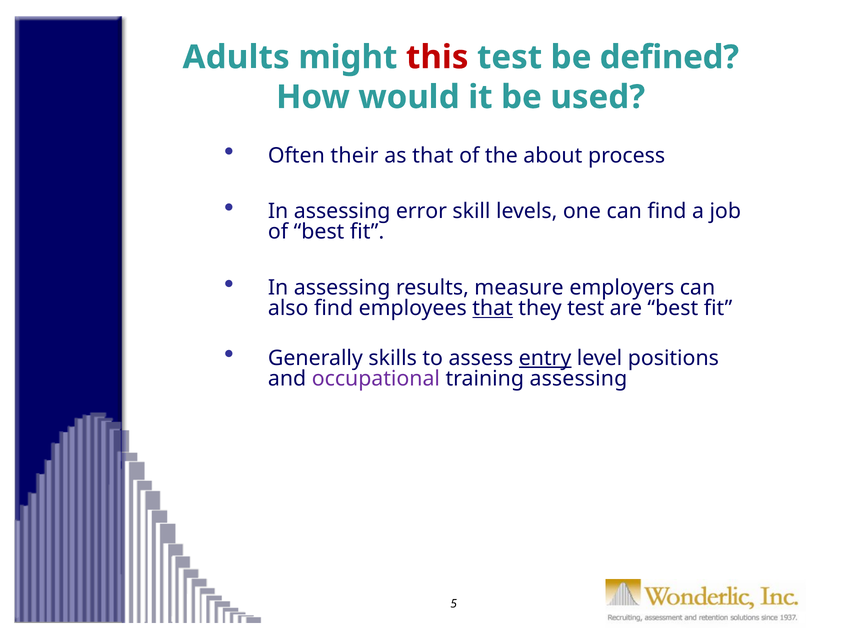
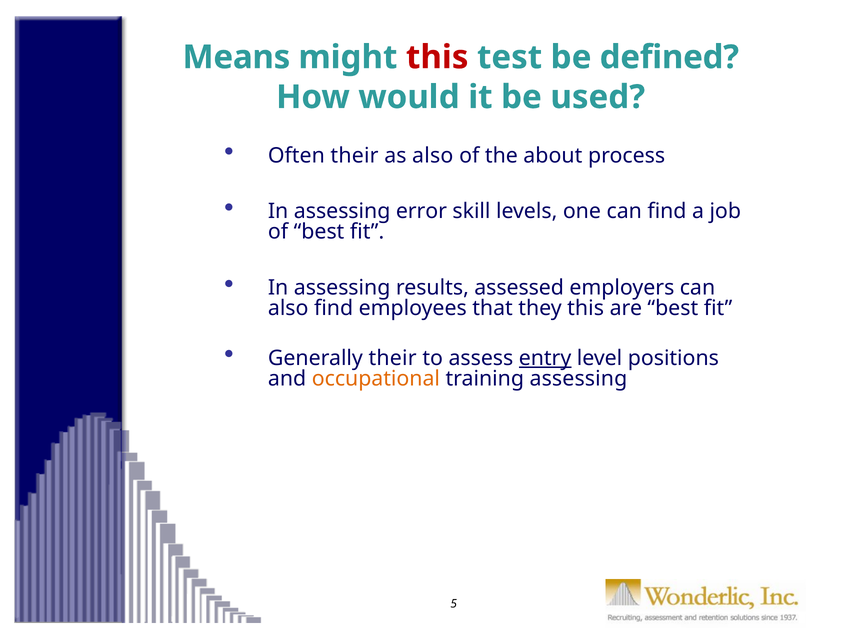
Adults: Adults -> Means (236, 57)
as that: that -> also (433, 156)
measure: measure -> assessed (519, 288)
that underline: present -> none (493, 308)
they test: test -> this (586, 308)
Generally skills: skills -> their (393, 358)
occupational colour: purple -> orange (376, 378)
